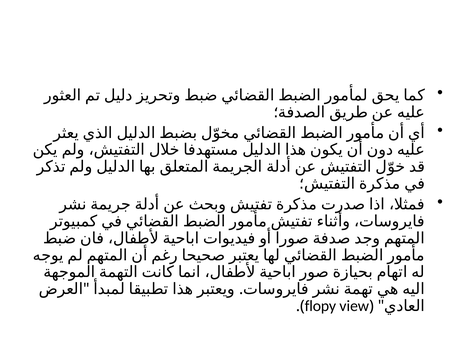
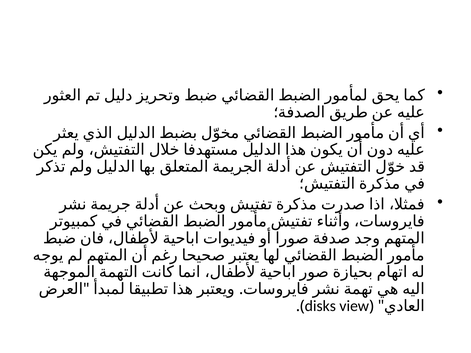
flopy: flopy -> disks (320, 306)
